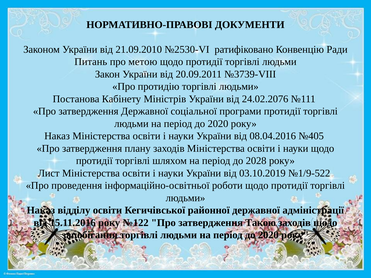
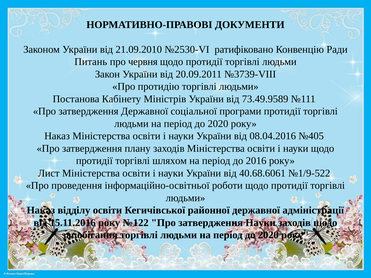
метою: метою -> червня (143, 62)
24.02.2076: 24.02.2076 -> 73.49.9589 (265, 99)
2028: 2028 -> 2016 (256, 161)
03.10.2019: 03.10.2019 -> 40.68.6061 (262, 173)
затвердження Такою: Такою -> Науки (261, 223)
